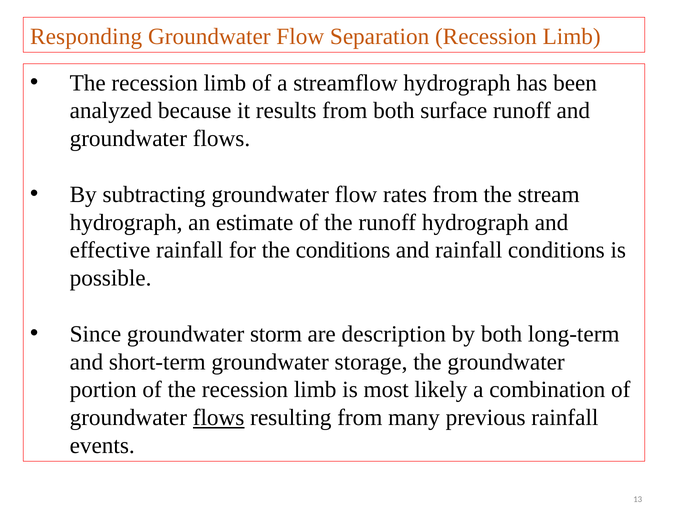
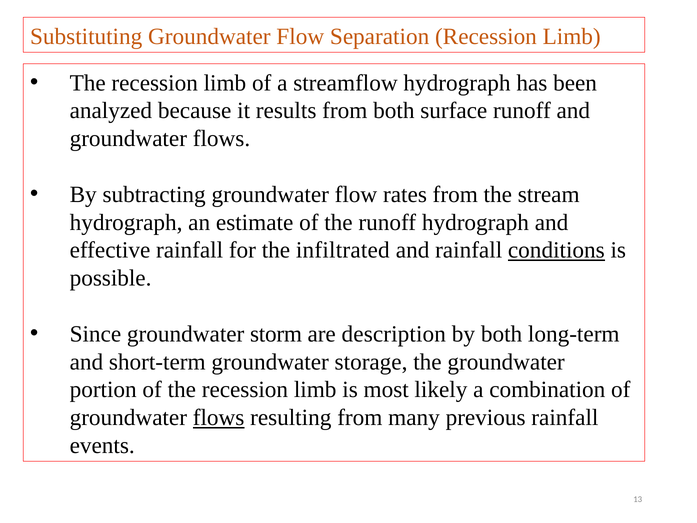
Responding: Responding -> Substituting (86, 36)
the conditions: conditions -> infiltrated (343, 250)
conditions underline: none -> present (556, 250)
